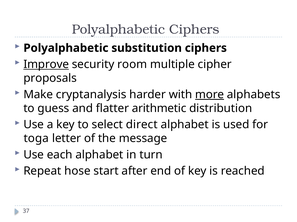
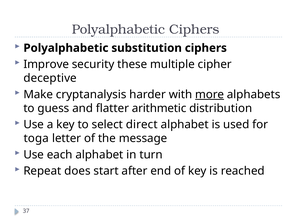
Improve underline: present -> none (46, 65)
room: room -> these (132, 65)
proposals: proposals -> deceptive (50, 78)
hose: hose -> does (77, 172)
